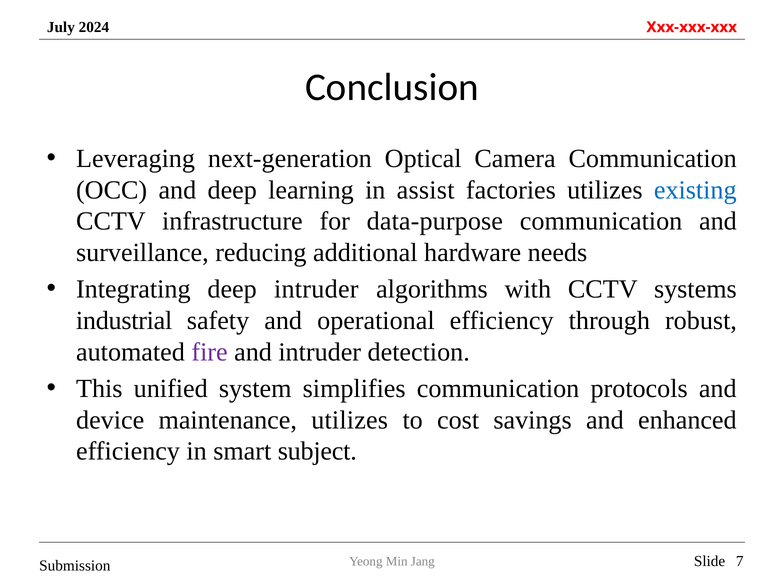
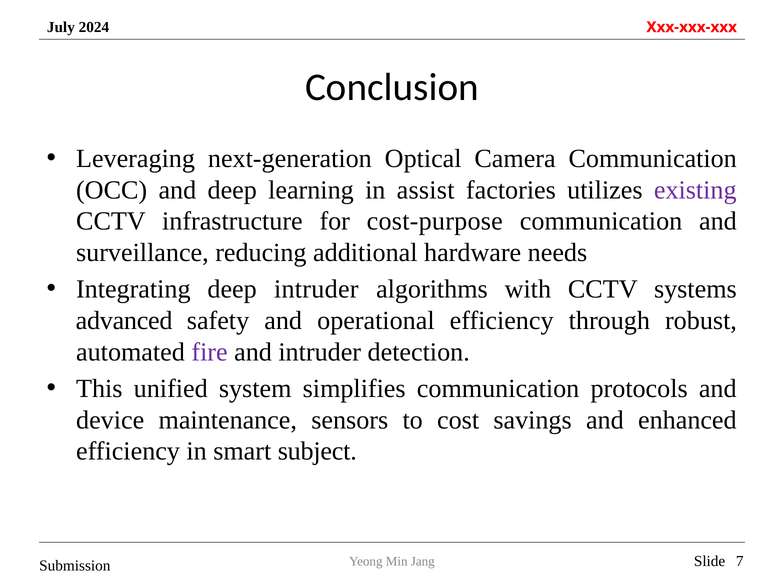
existing colour: blue -> purple (695, 190)
data-purpose: data-purpose -> cost-purpose (435, 221)
industrial: industrial -> advanced (124, 321)
maintenance utilizes: utilizes -> sensors (350, 420)
